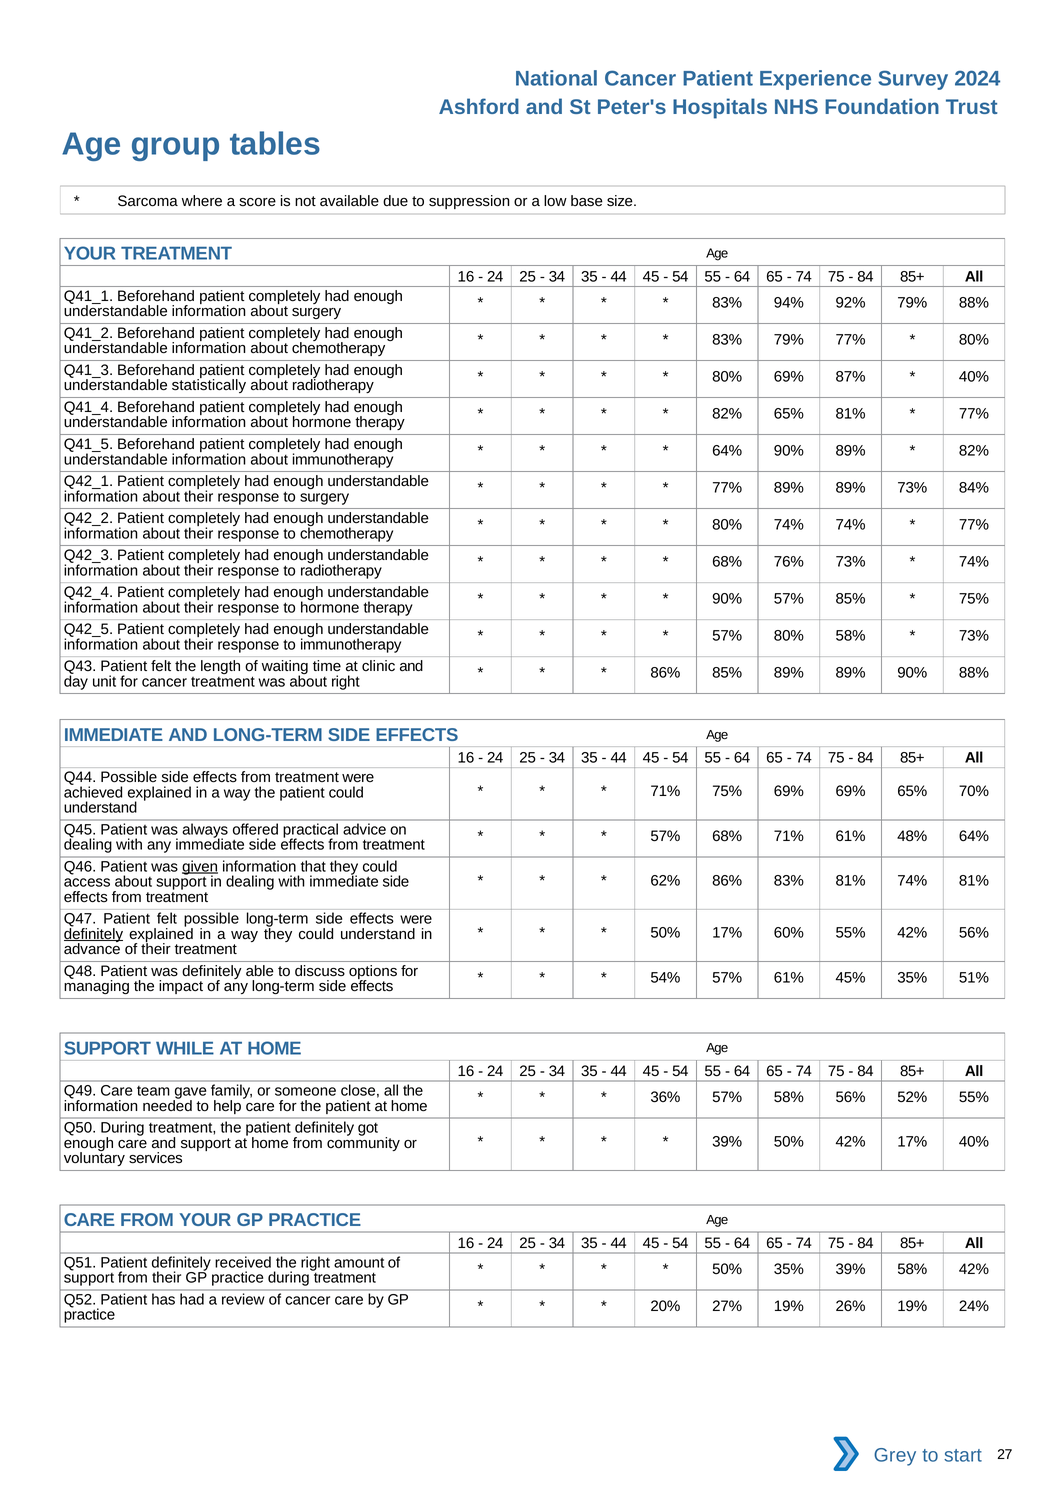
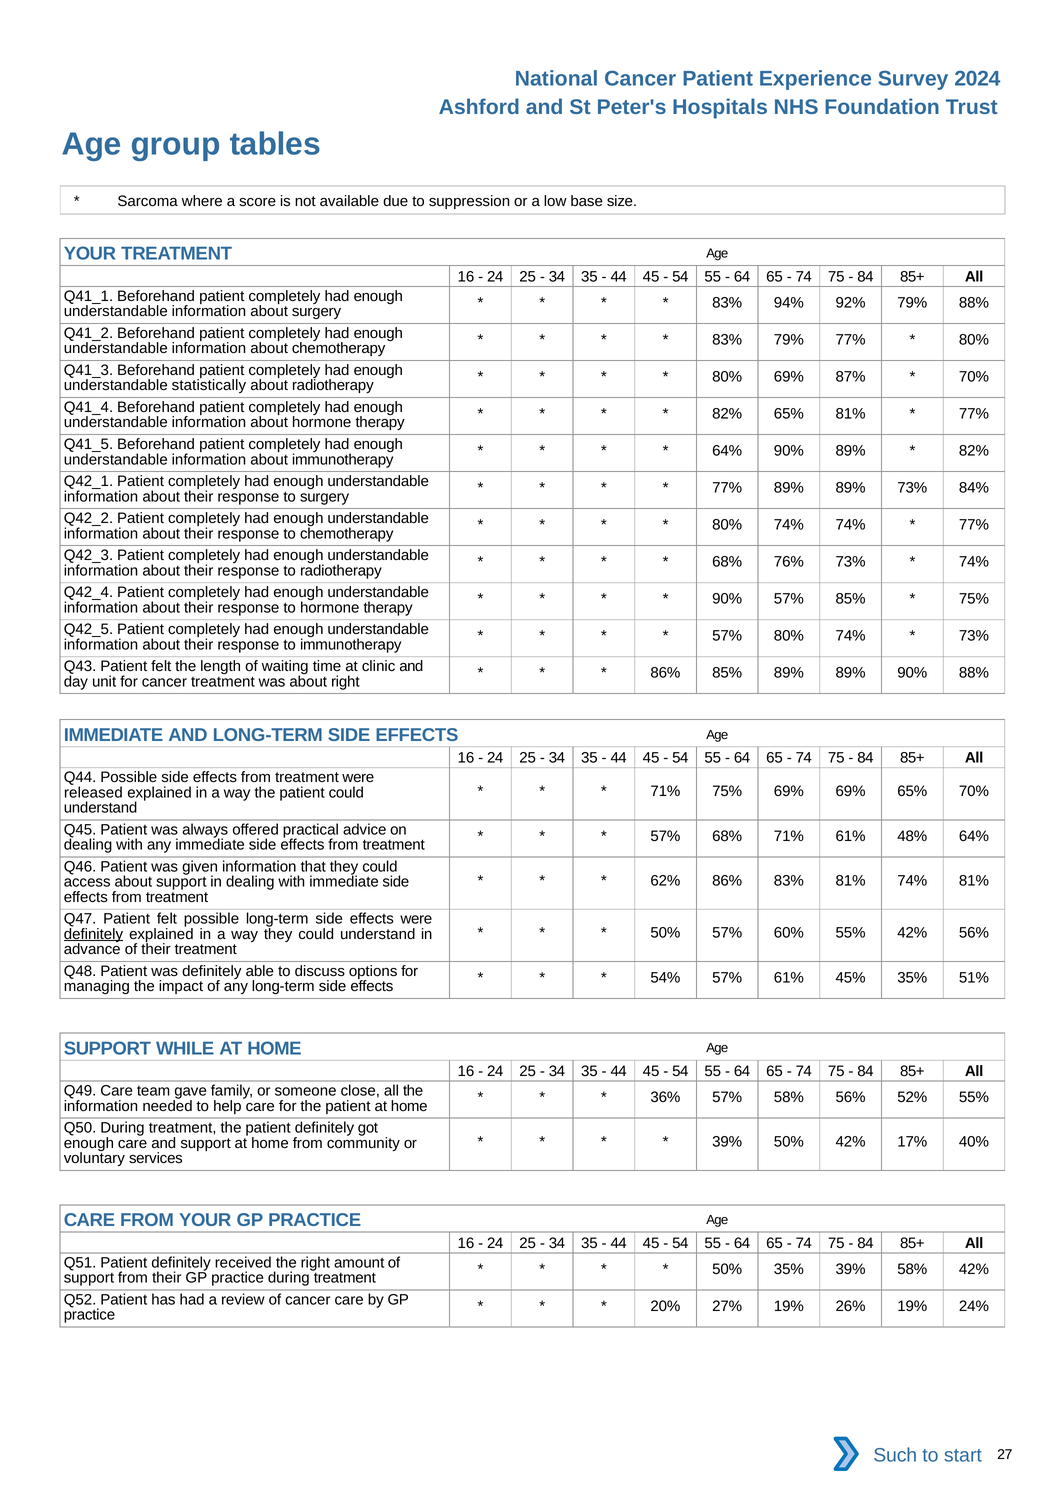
40%: 40% -> 70% (974, 377)
57% 80% 58%: 58% -> 74% (851, 636)
achieved: achieved -> released (93, 792)
given underline: present -> none (200, 866)
50% 17%: 17% -> 57% (727, 933)
Grey: Grey -> Such (895, 1455)
